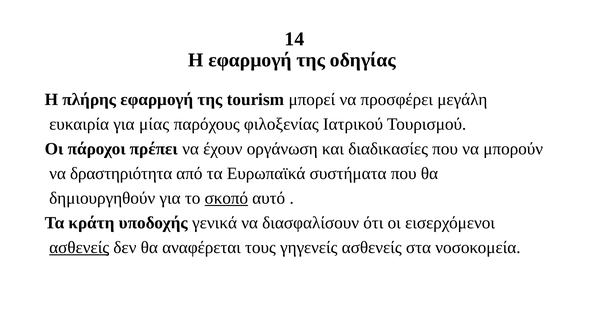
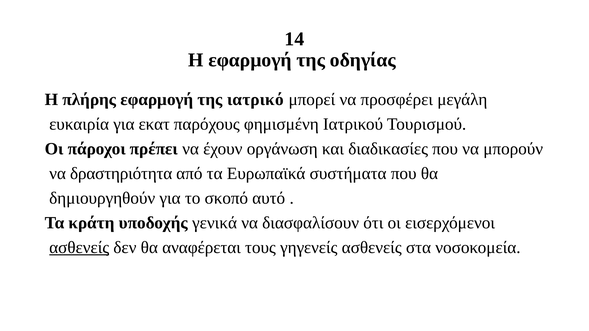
tourism: tourism -> ιατρικό (255, 100)
μίας: μίας -> εκατ (154, 124)
φιλοξενίας: φιλοξενίας -> φημισμένη (281, 124)
σκοπό underline: present -> none (226, 198)
